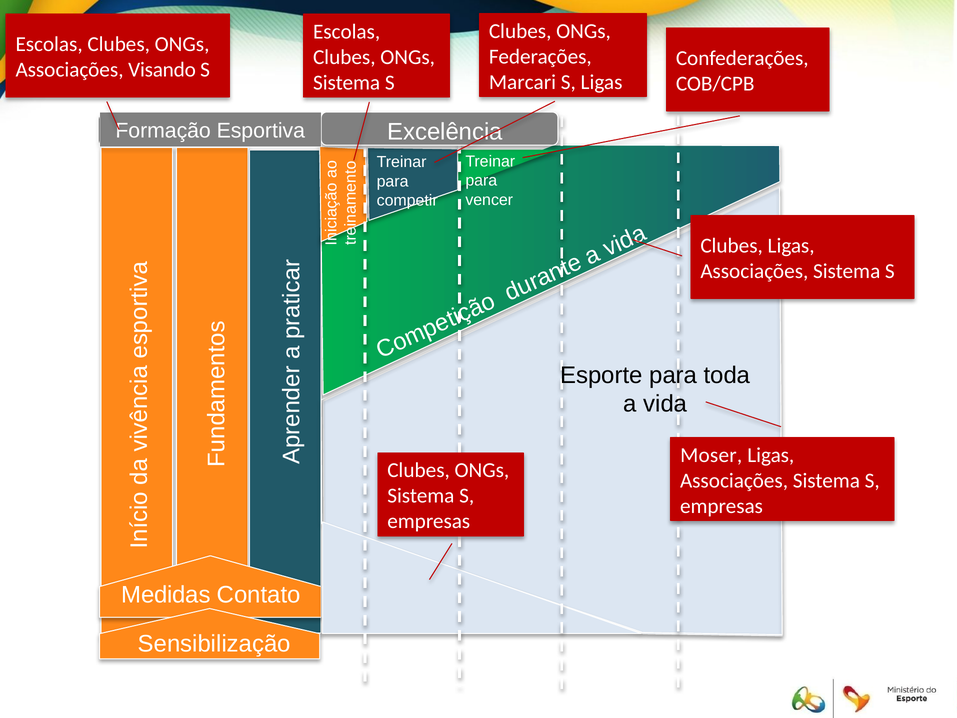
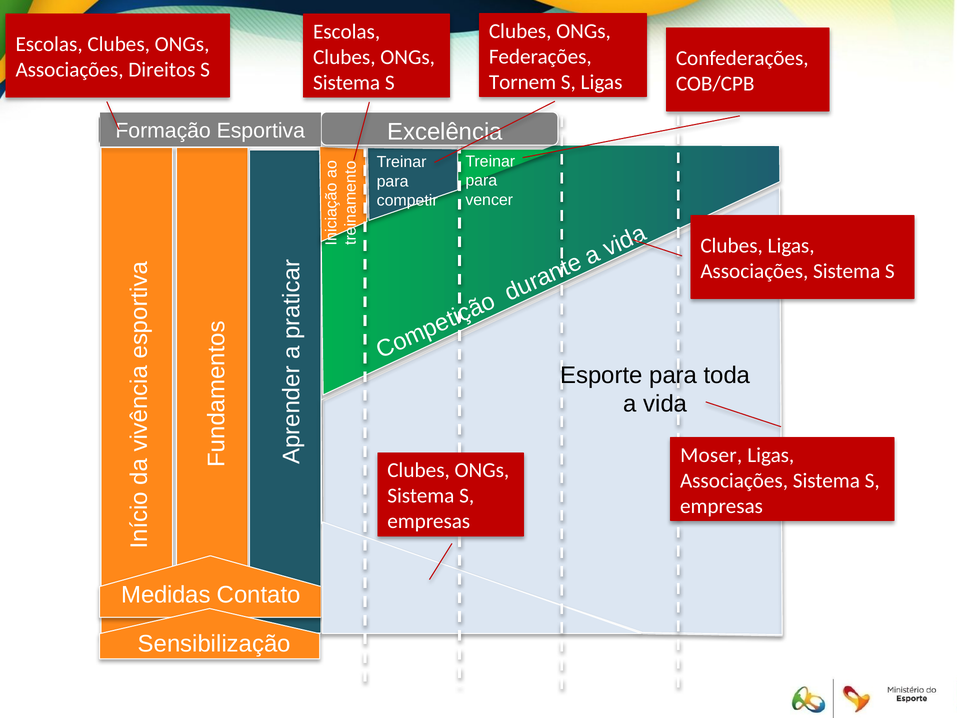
Visando: Visando -> Direitos (162, 70)
Marcari: Marcari -> Tornem (523, 82)
